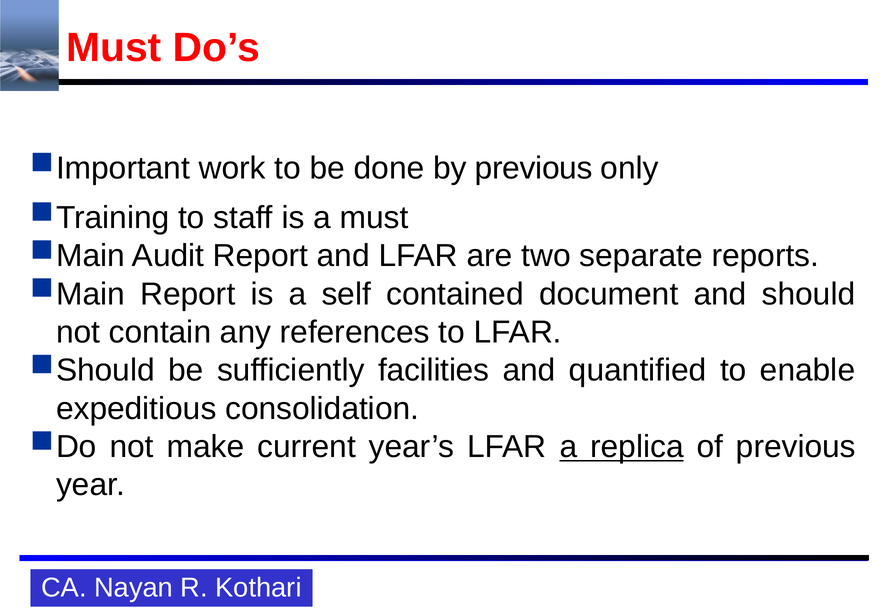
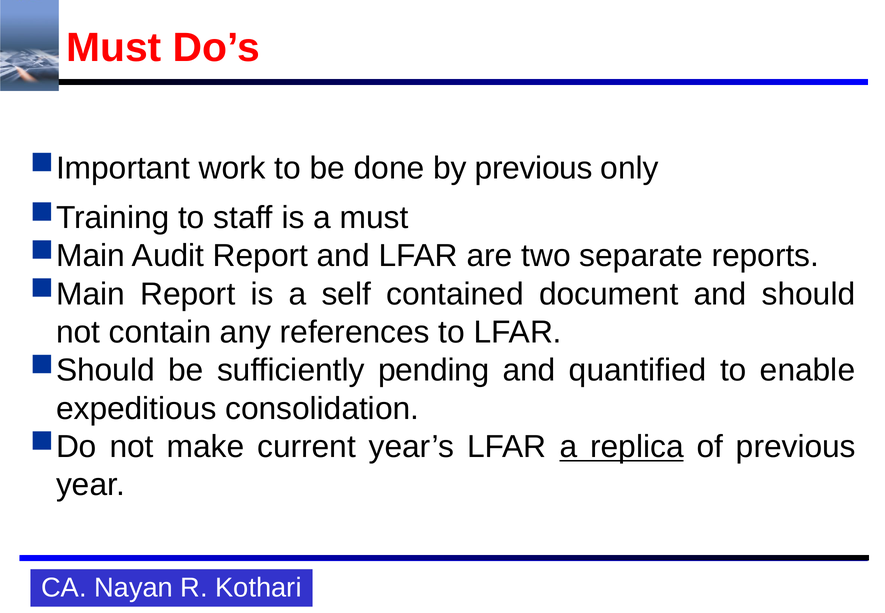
facilities: facilities -> pending (434, 370)
